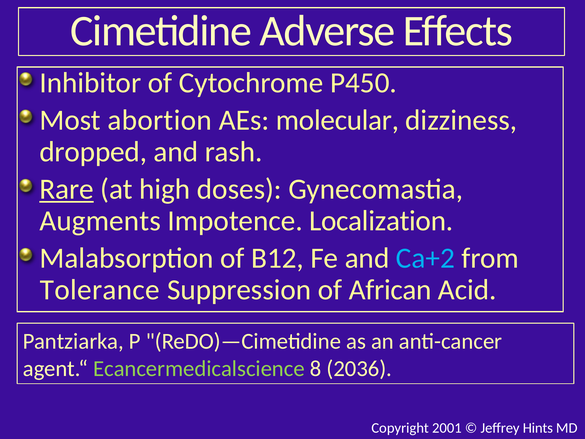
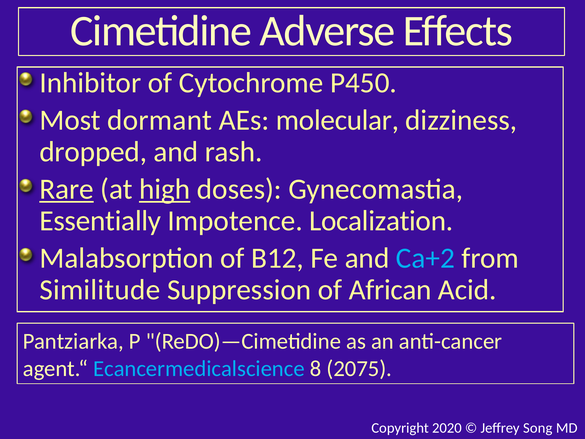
abortion: abortion -> dormant (160, 120)
high underline: none -> present (165, 189)
Augments: Augments -> Essentially (100, 221)
Tolerance: Tolerance -> Similitude (100, 290)
Ecancermedicalscience colour: light green -> light blue (199, 368)
2036: 2036 -> 2075 (359, 368)
2001: 2001 -> 2020 (447, 428)
Hints: Hints -> Song (538, 428)
